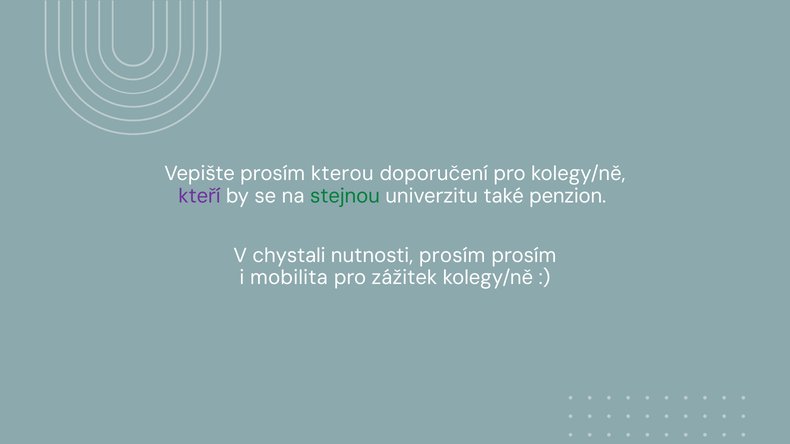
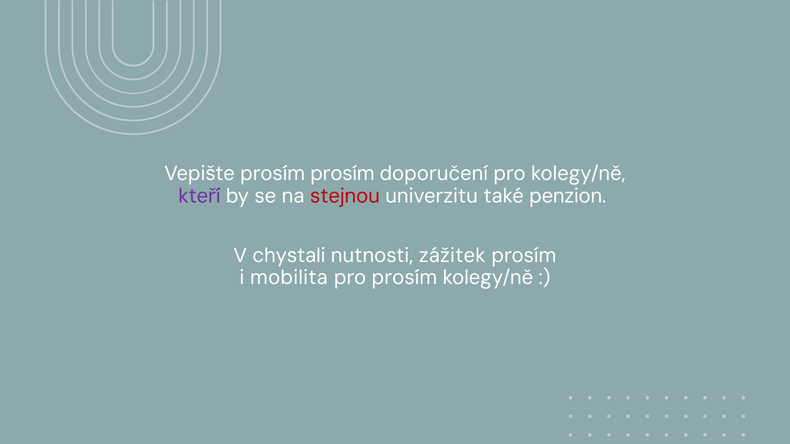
prosím kterou: kterou -> prosím (342, 174)
stejnou colour: green -> red (345, 196)
nutnosti prosím: prosím -> zážitek (452, 256)
pro zážitek: zážitek -> prosím (404, 278)
